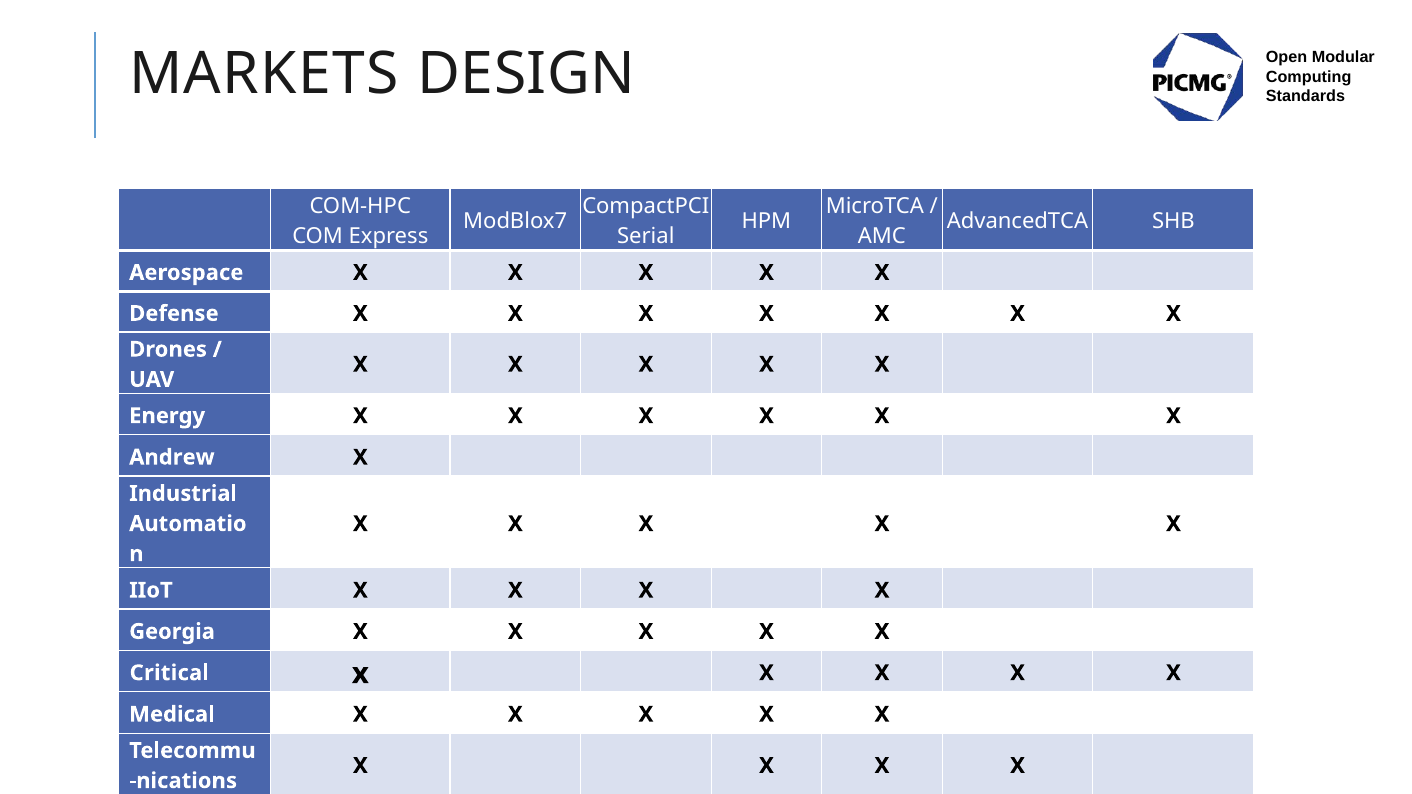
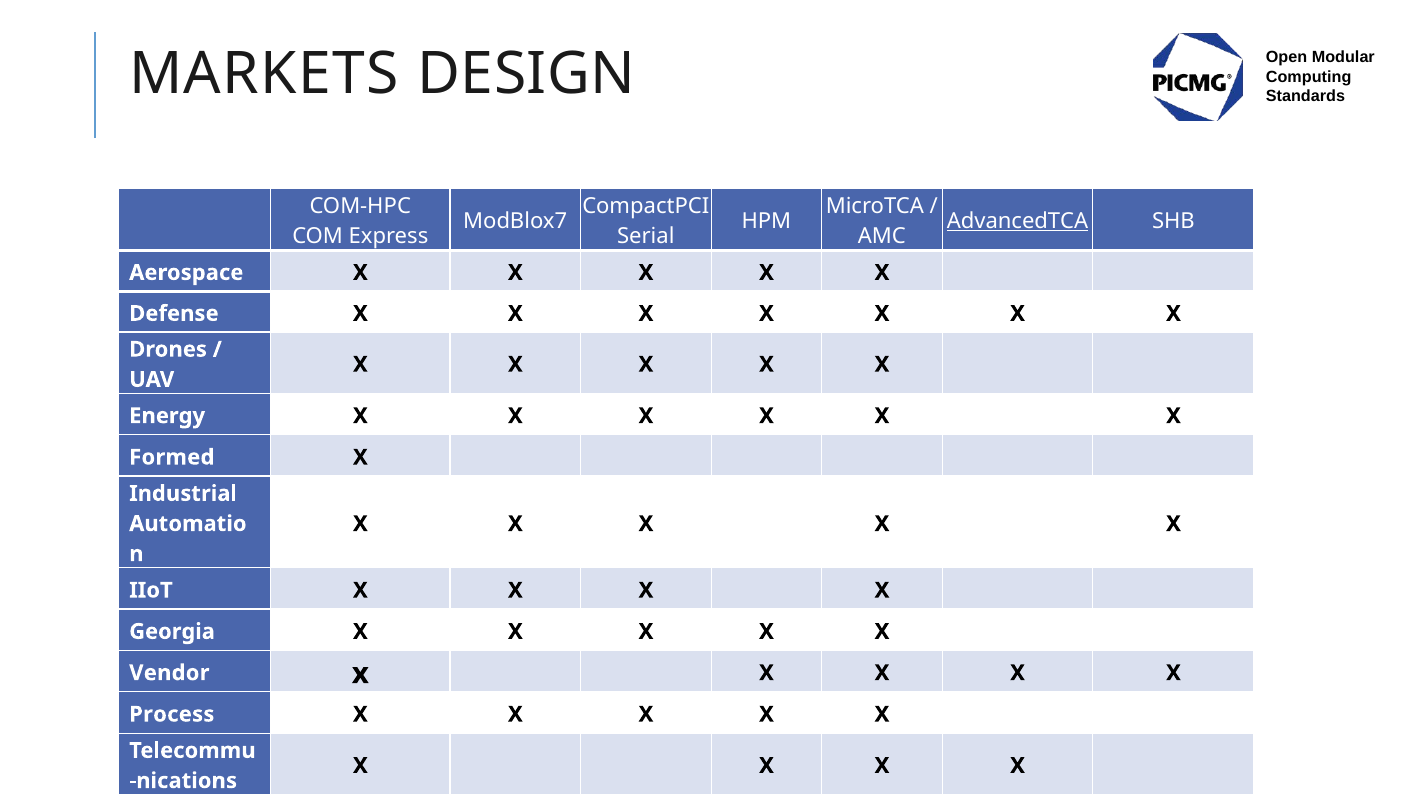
AdvancedTCA underline: none -> present (1018, 221)
Andrew: Andrew -> Formed (172, 457)
Critical: Critical -> Vendor (169, 673)
Medical: Medical -> Process (172, 715)
